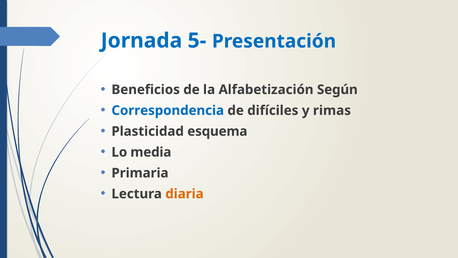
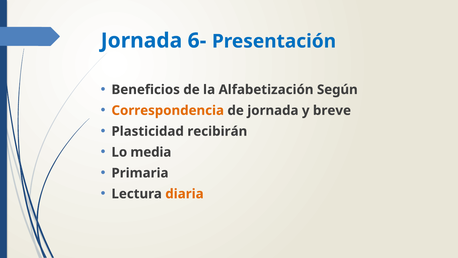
5-: 5- -> 6- (197, 41)
Correspondencia colour: blue -> orange (168, 110)
de difíciles: difíciles -> jornada (273, 110)
rimas: rimas -> breve (332, 110)
esquema: esquema -> recibirán (217, 131)
